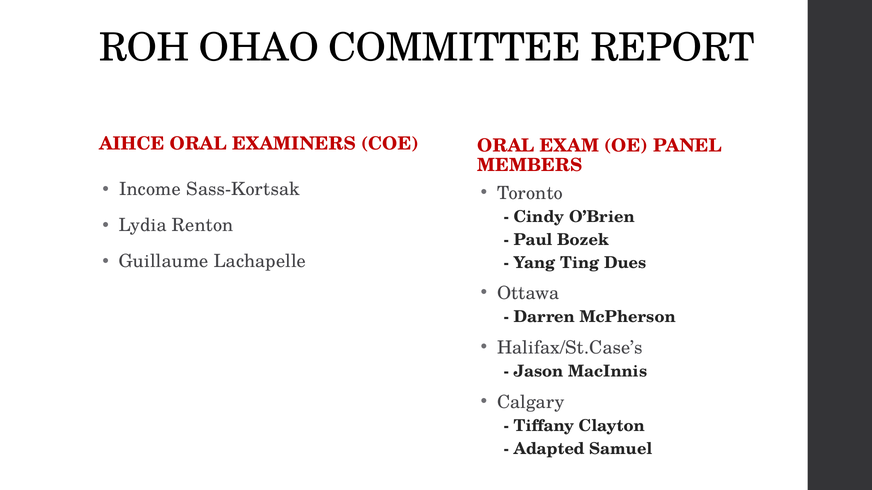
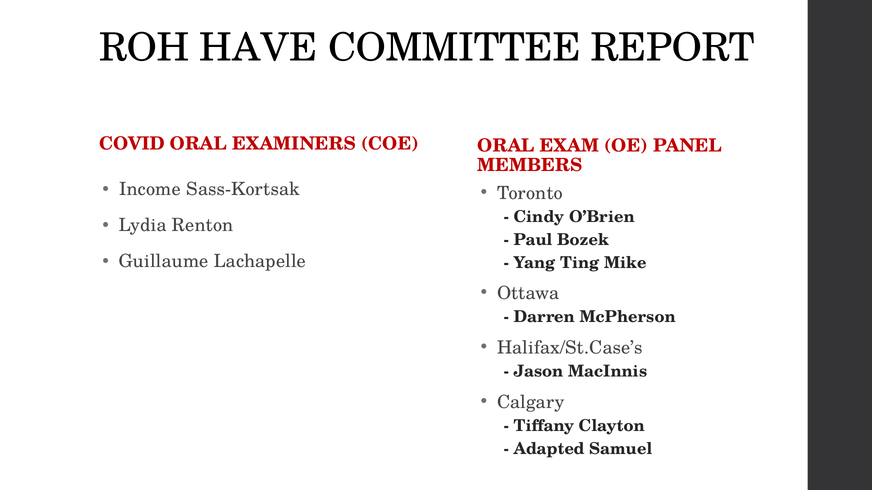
OHAO: OHAO -> HAVE (258, 48)
AIHCE: AIHCE -> COVID (132, 144)
Dues: Dues -> Mike (625, 263)
